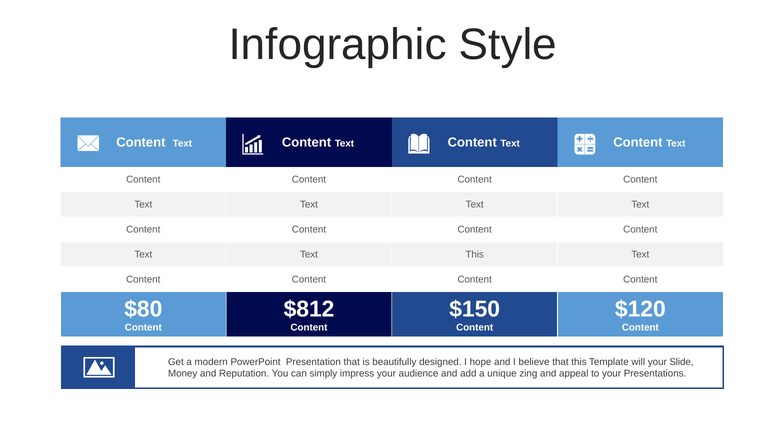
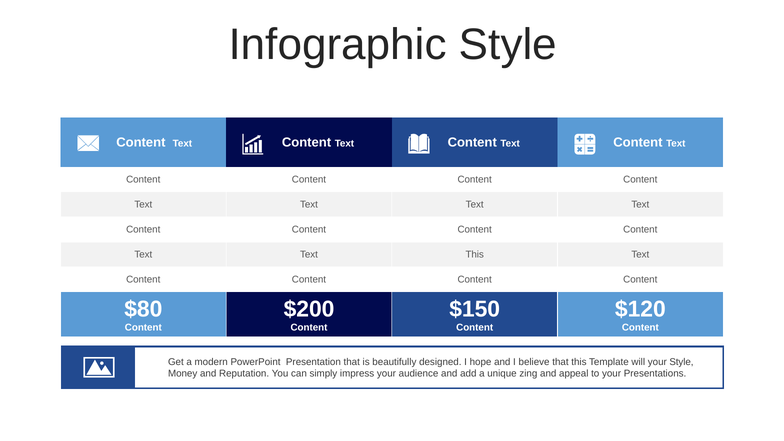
$812: $812 -> $200 (309, 309)
your Slide: Slide -> Style (681, 362)
